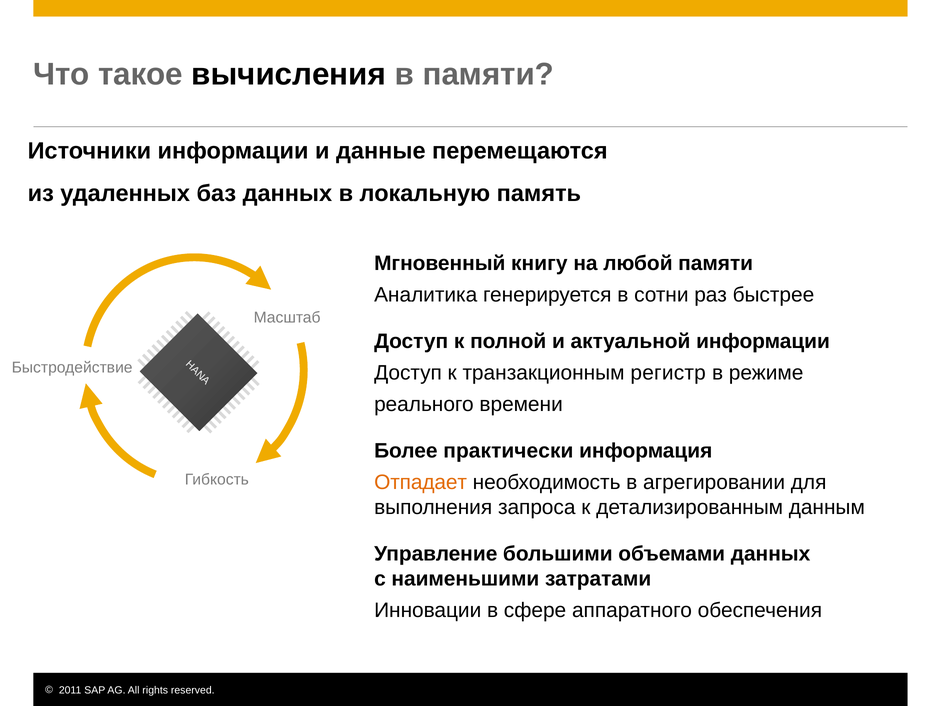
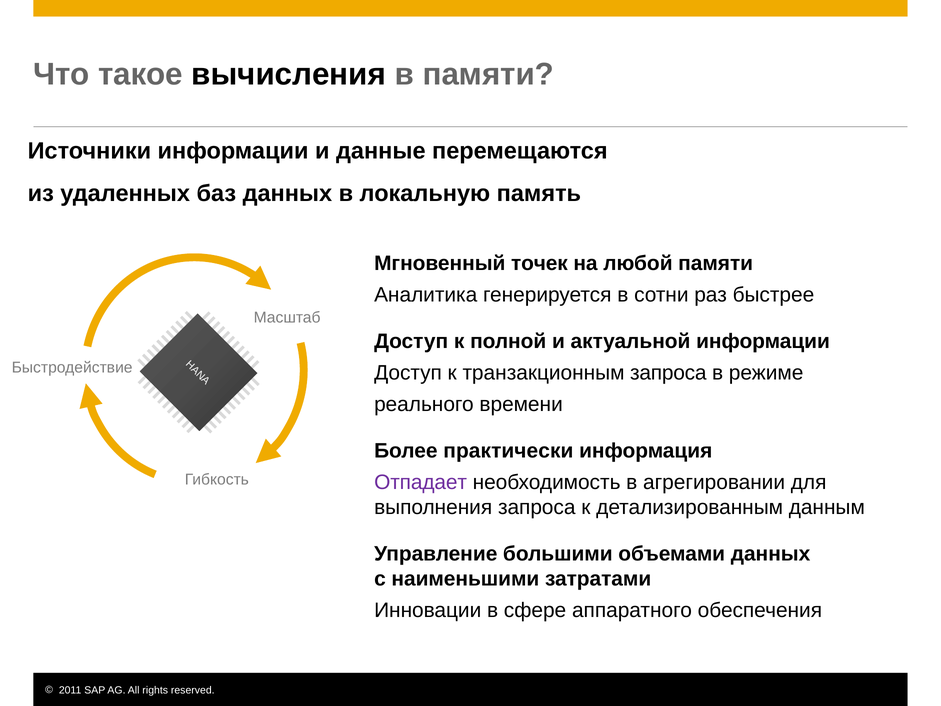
книгу: книгу -> точек (539, 263)
транзакционным регистр: регистр -> запроса (668, 373)
Отпадает colour: orange -> purple (421, 482)
